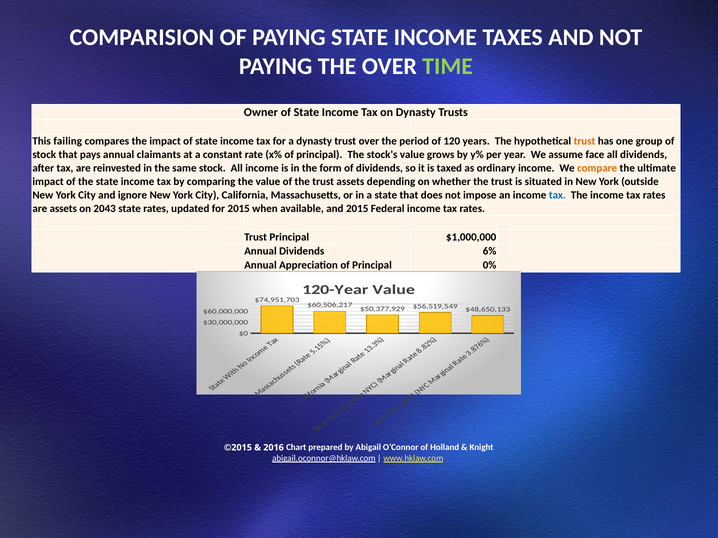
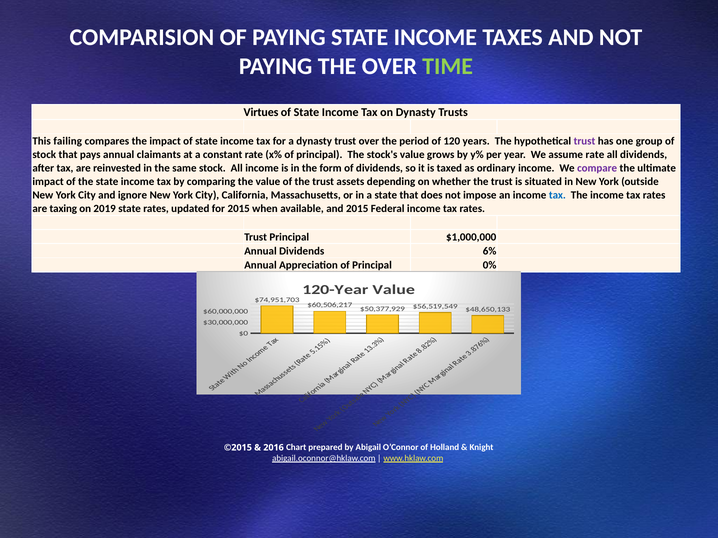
Owner: Owner -> Virtues (261, 113)
trust colour: orange -> purple (584, 141)
assume face: face -> rate (595, 155)
compare colour: orange -> purple (597, 168)
are assets: assets -> taxing (63, 209)
2043: 2043 -> 2019 (105, 209)
